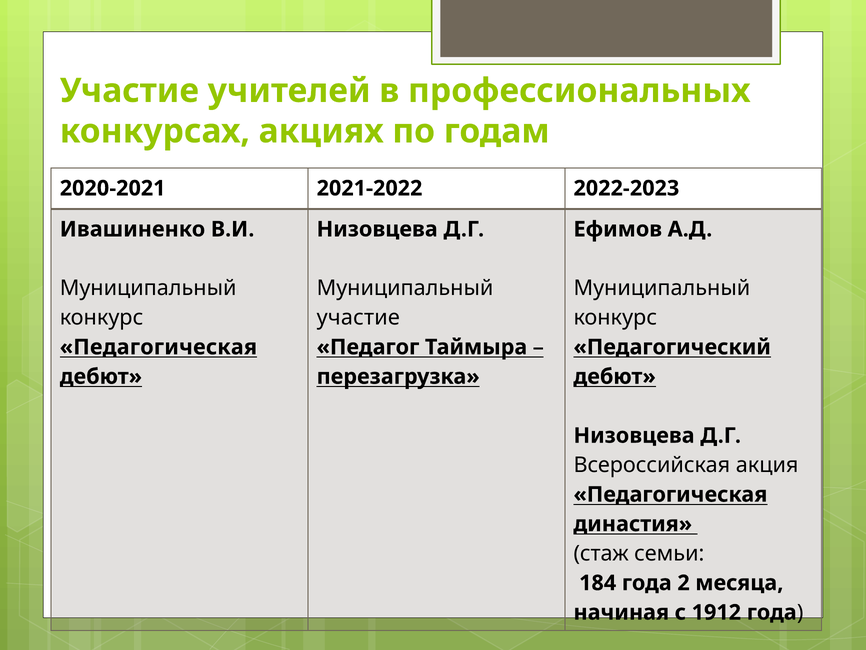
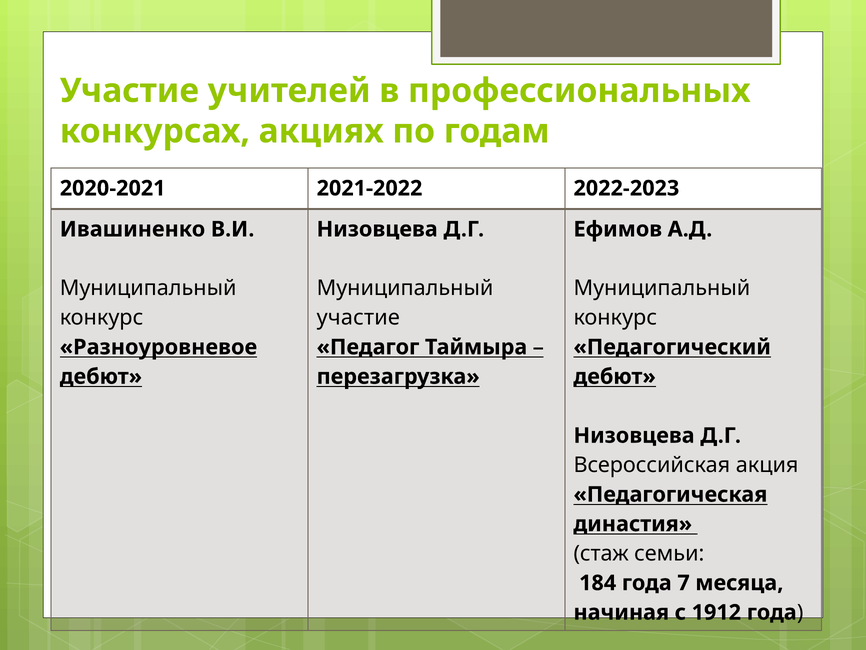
Педагогическая: Педагогическая -> Разноуровневое (158, 347)
2: 2 -> 7 (684, 583)
